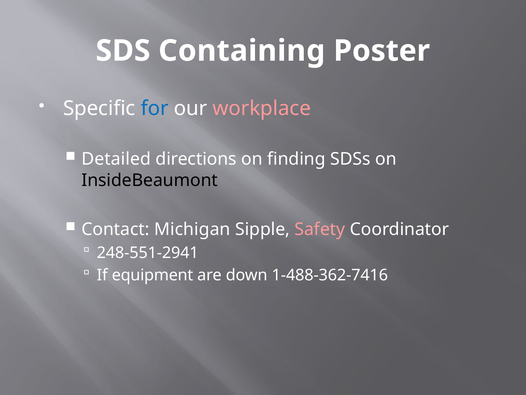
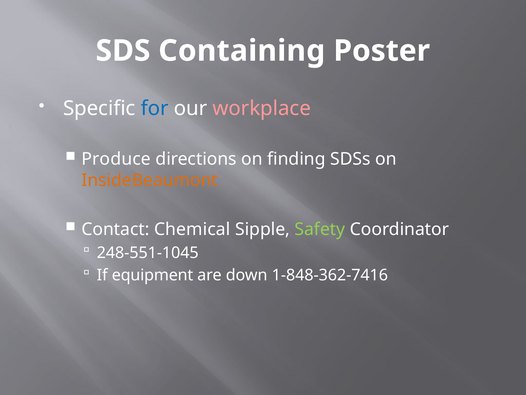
Detailed: Detailed -> Produce (116, 159)
InsideBeaumont colour: black -> orange (150, 180)
Michigan: Michigan -> Chemical (192, 229)
Safety colour: pink -> light green (320, 229)
248-551-2941: 248-551-2941 -> 248-551-1045 (148, 252)
1-488-362-7416: 1-488-362-7416 -> 1-848-362-7416 (330, 275)
